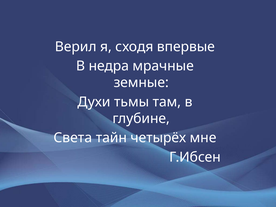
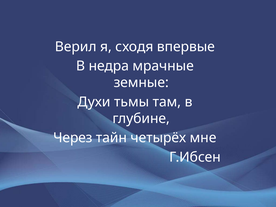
Света: Света -> Через (73, 138)
